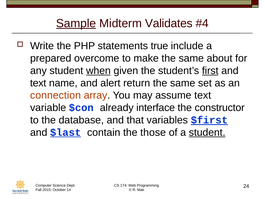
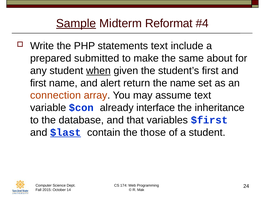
Validates: Validates -> Reformat (169, 23)
statements true: true -> text (159, 46)
overcome: overcome -> submitted (97, 58)
first underline: present -> none (210, 71)
text: text -> first (38, 83)
return the same: same -> name (183, 83)
constructor: constructor -> inheritance (220, 108)
$first underline: present -> none (209, 120)
student underline: present -> none (207, 132)
